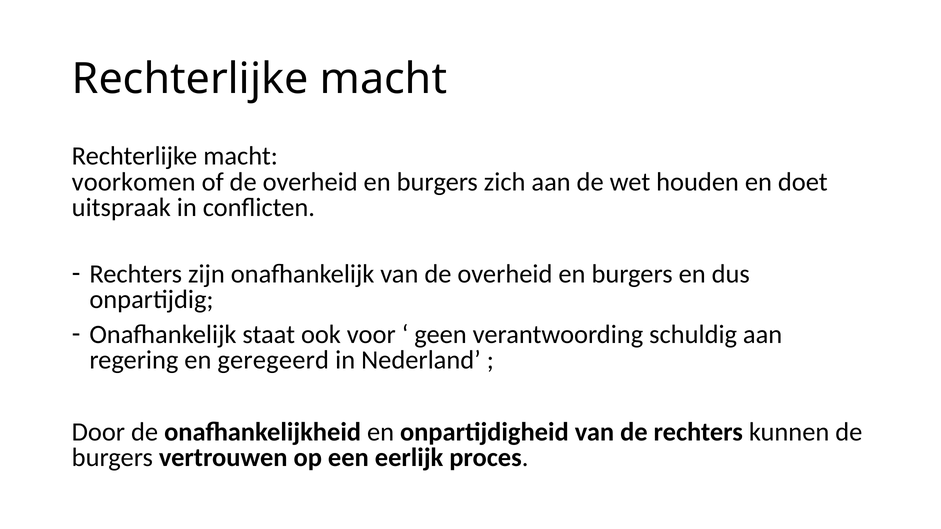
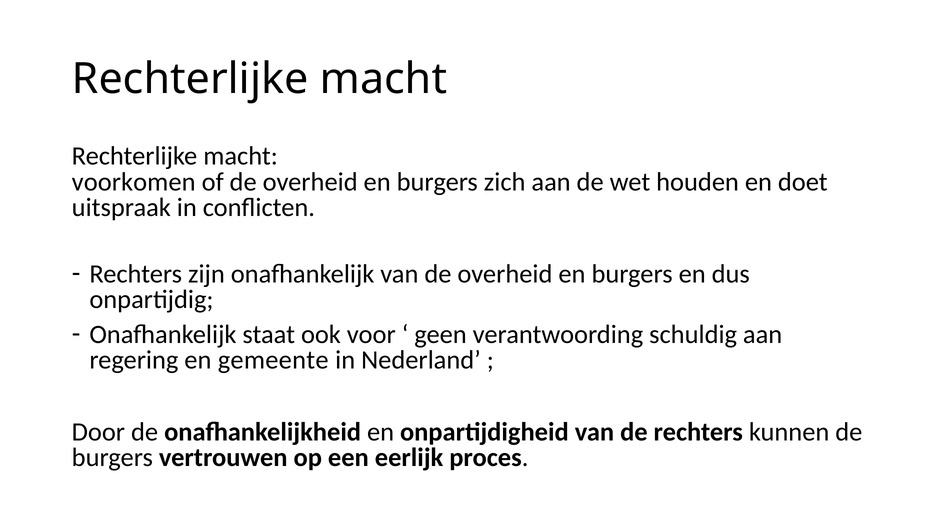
geregeerd: geregeerd -> gemeente (273, 360)
